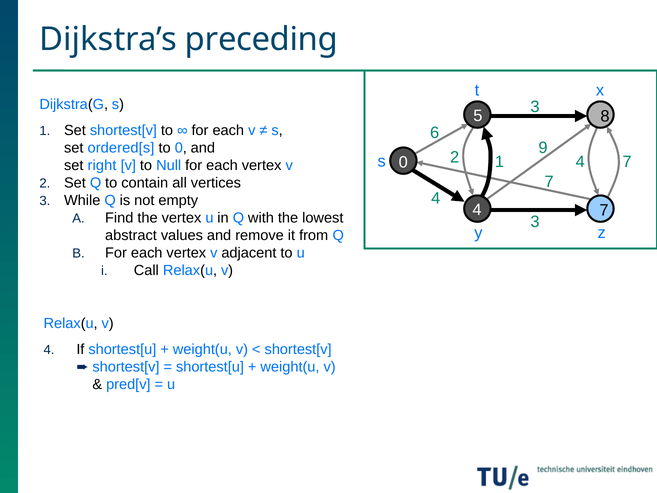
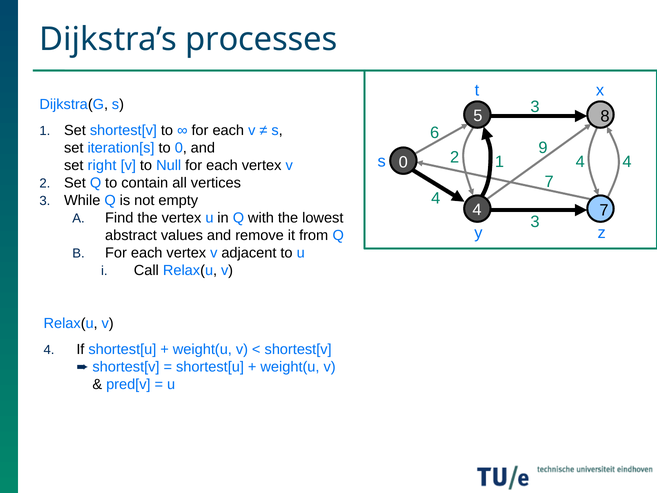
preceding: preceding -> processes (261, 39)
ordered[s: ordered[s -> iteration[s (121, 148)
4 7: 7 -> 4 (627, 162)
